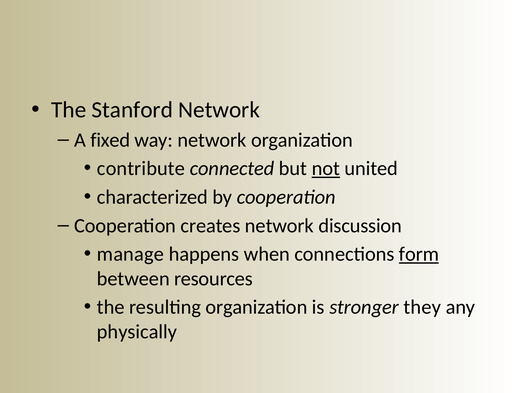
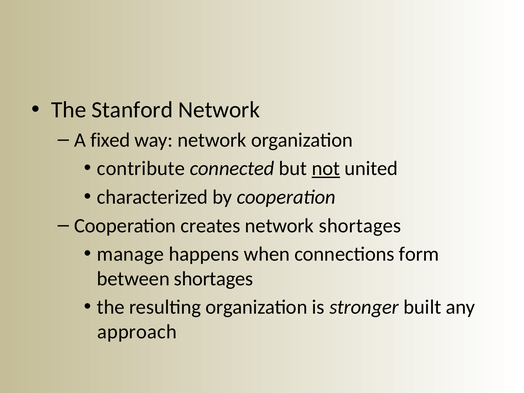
network discussion: discussion -> shortages (360, 226)
form underline: present -> none (419, 254)
between resources: resources -> shortages (213, 279)
they: they -> built (422, 307)
physically: physically -> approach (137, 332)
